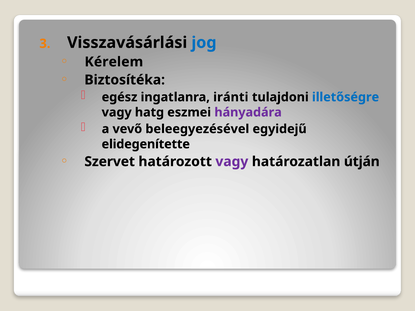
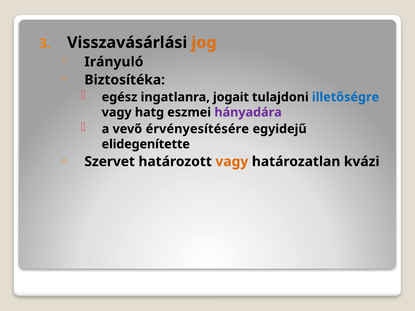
jog colour: blue -> orange (204, 43)
Kérelem: Kérelem -> Irányuló (114, 62)
iránti: iránti -> jogait (231, 97)
beleegyezésével: beleegyezésével -> érvényesítésére (197, 129)
vagy colour: purple -> orange (232, 162)
útján: útján -> kvázi (362, 162)
